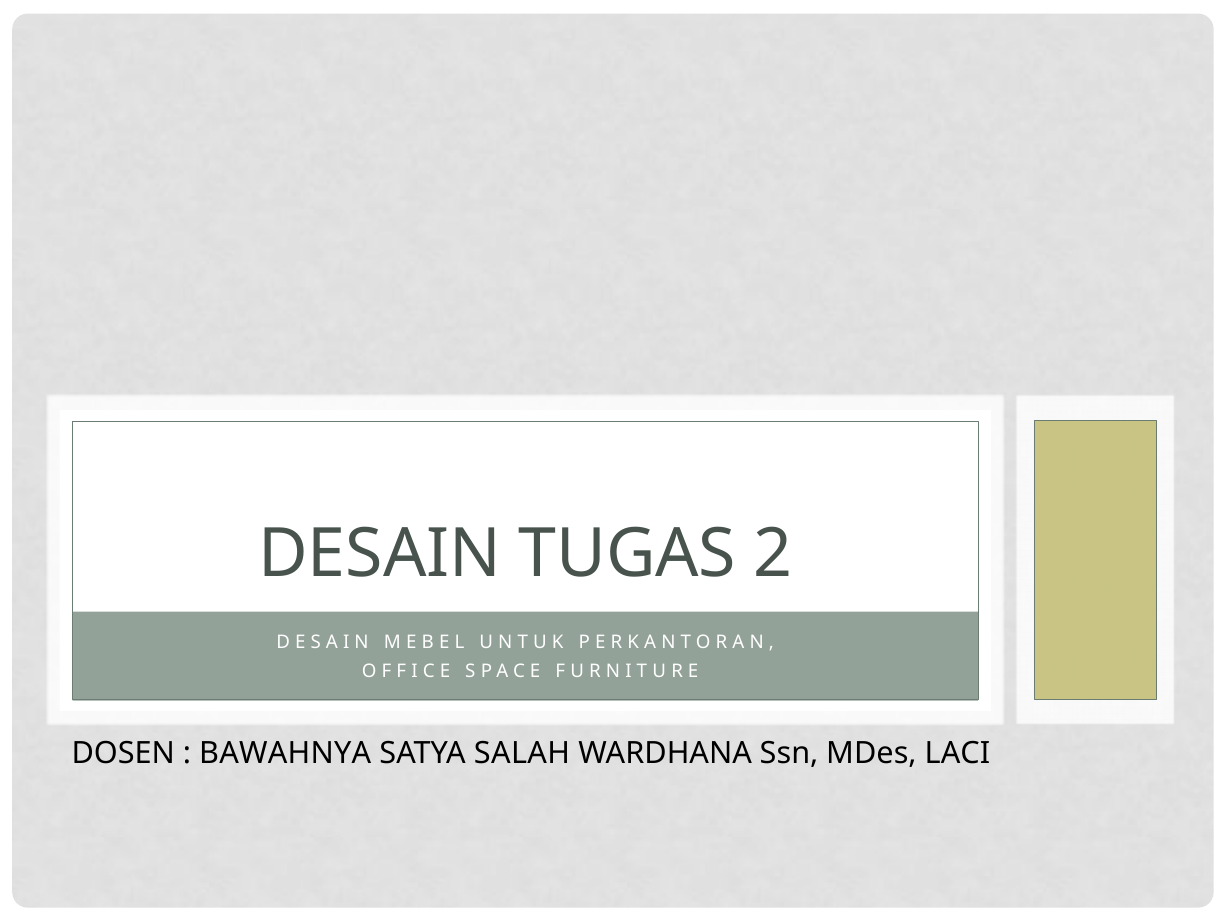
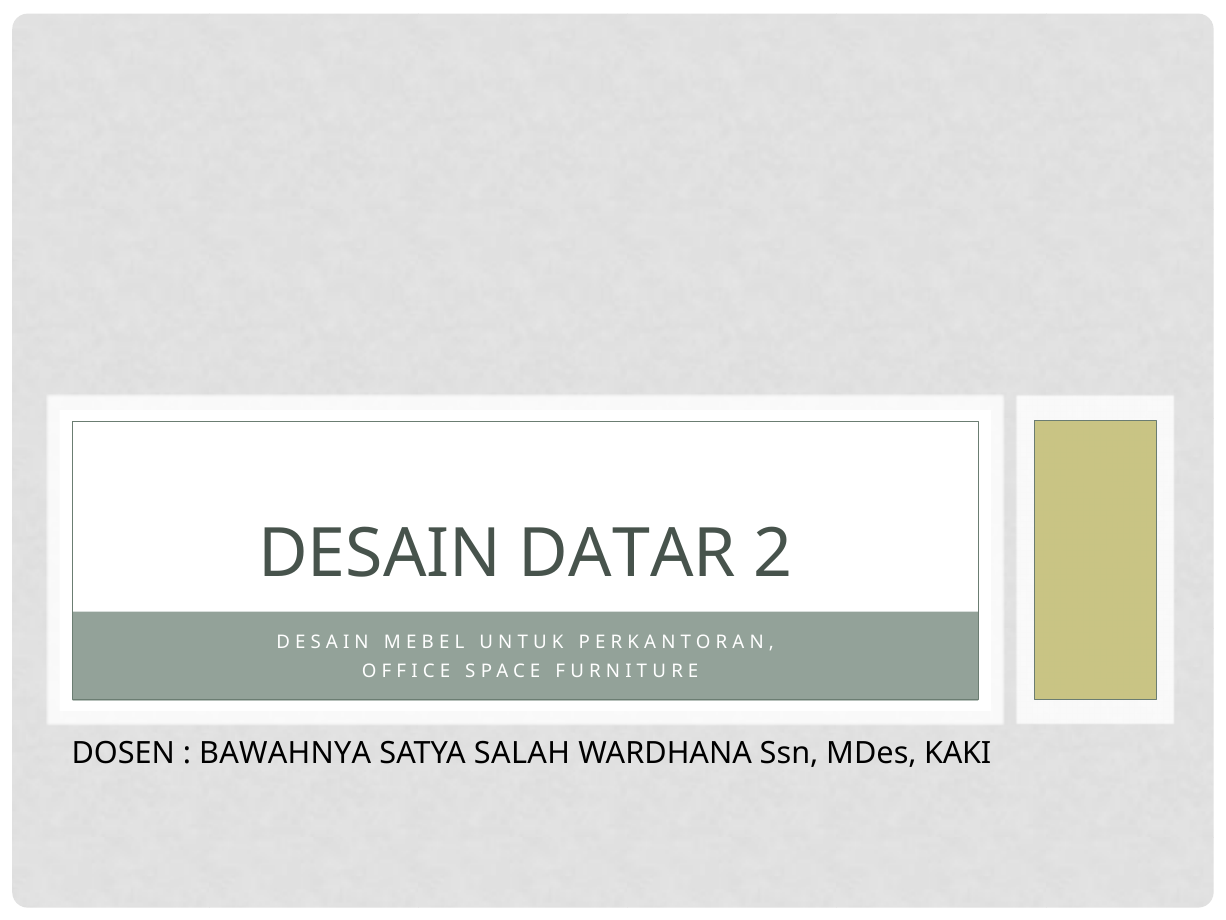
TUGAS: TUGAS -> DATAR (627, 554)
LACI: LACI -> KAKI (958, 753)
